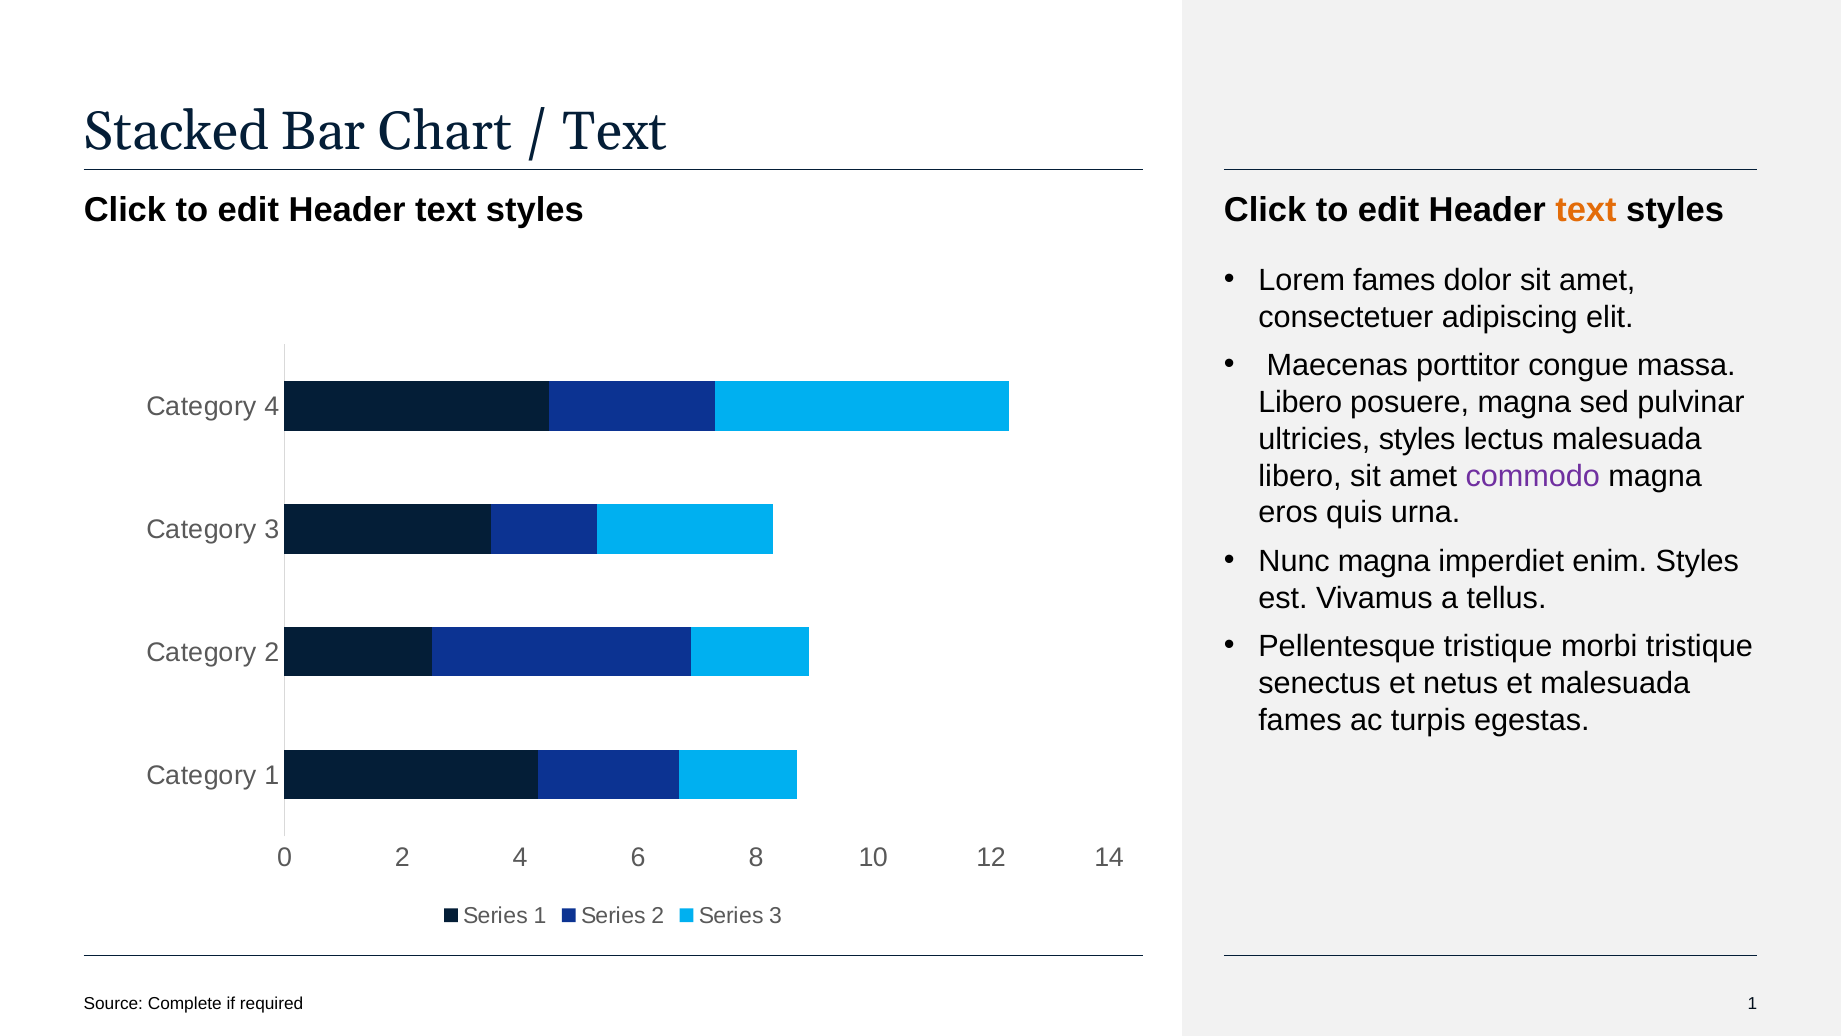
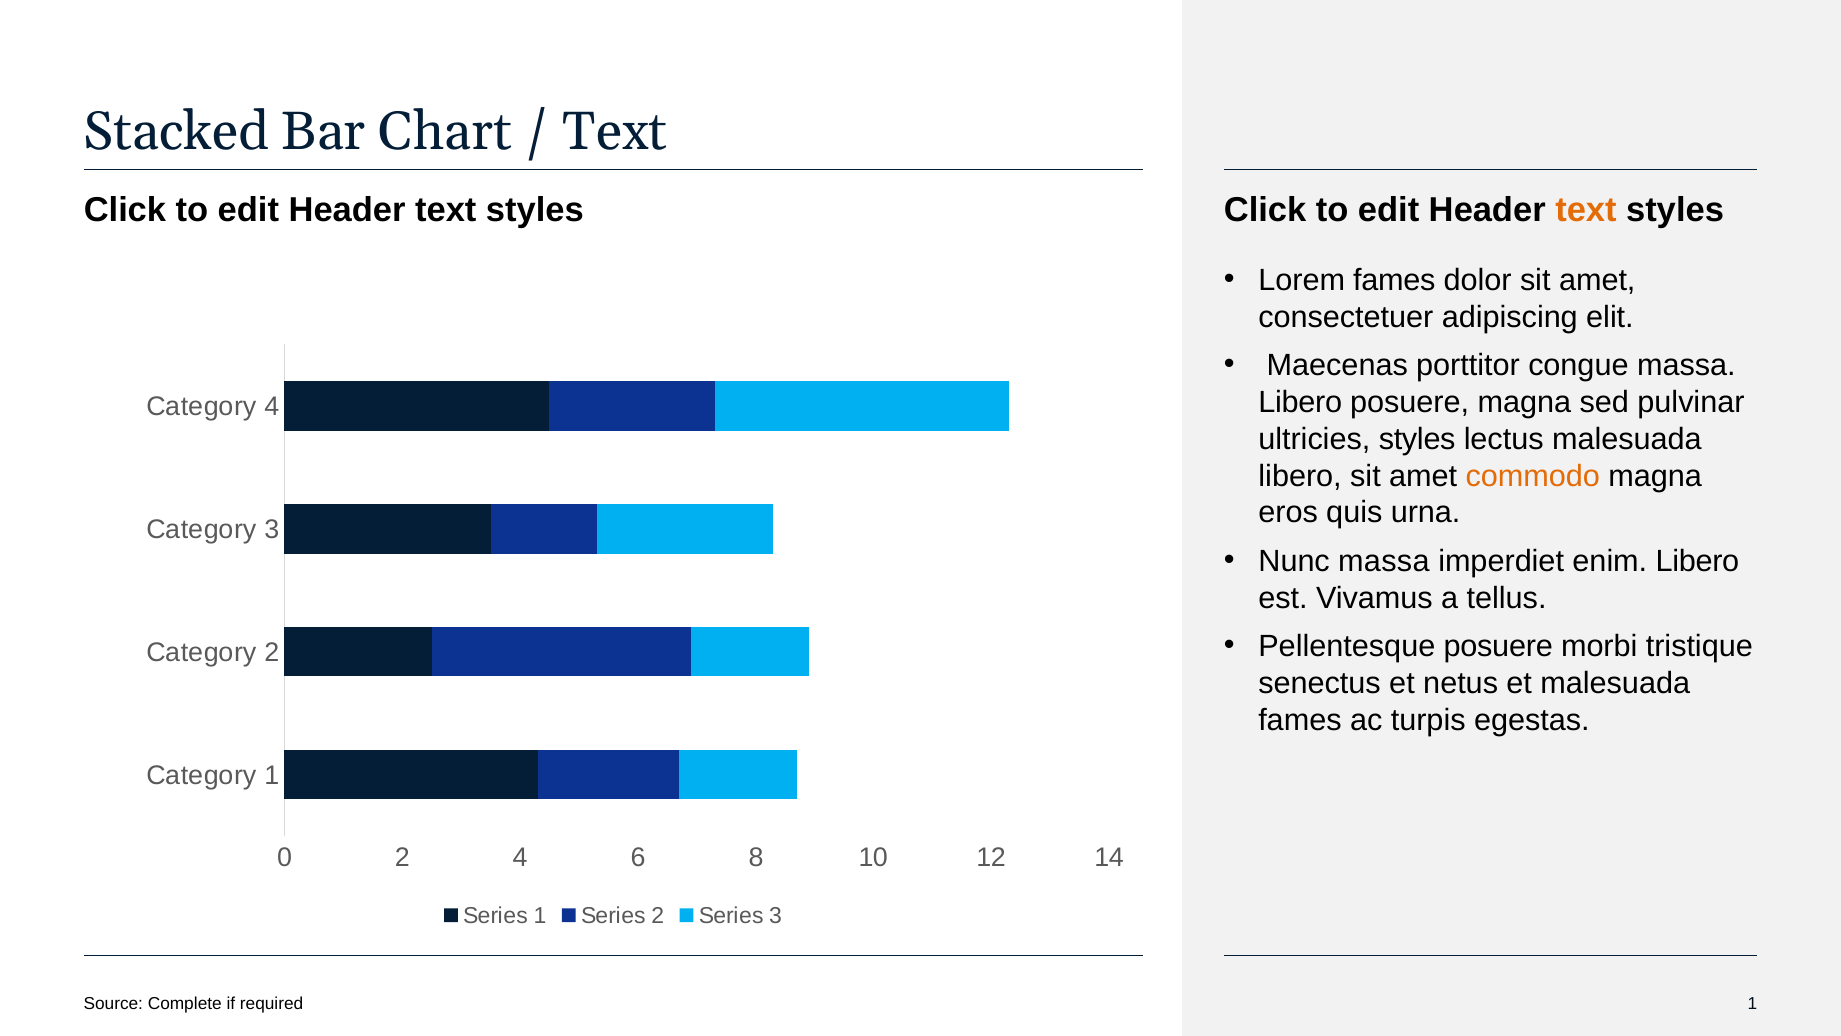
commodo colour: purple -> orange (1533, 476)
Nunc magna: magna -> massa (1384, 561)
enim Styles: Styles -> Libero (1697, 561)
Pellentesque tristique: tristique -> posuere (1498, 646)
